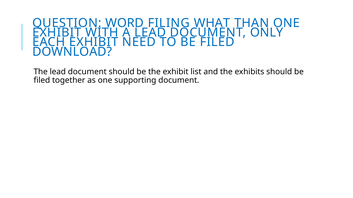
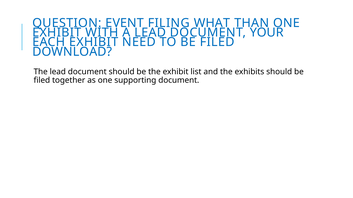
WORD: WORD -> EVENT (125, 23)
ONLY: ONLY -> YOUR (267, 33)
